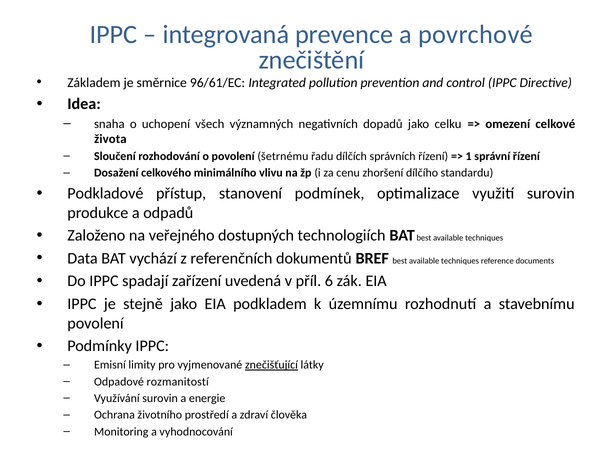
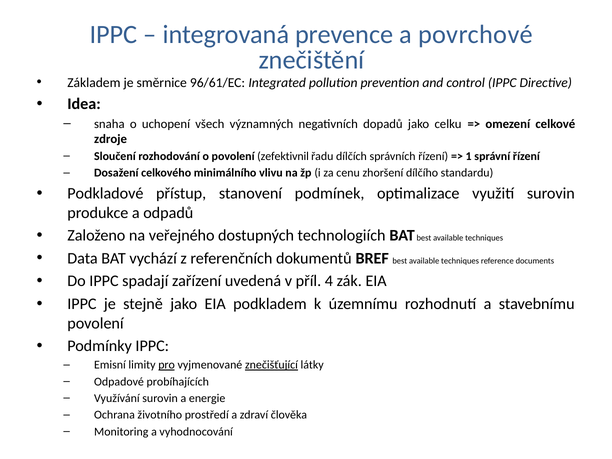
života: života -> zdroje (111, 139)
šetrnému: šetrnému -> zefektivnil (283, 156)
6: 6 -> 4 (329, 281)
pro underline: none -> present (167, 365)
rozmanitostí: rozmanitostí -> probíhajících (178, 382)
